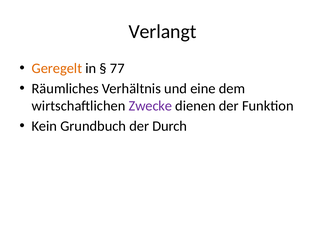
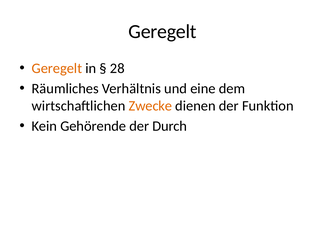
Verlangt: Verlangt -> Geregelt (163, 31)
77: 77 -> 28 (117, 68)
Zwecke colour: purple -> orange (150, 106)
Grundbuch: Grundbuch -> Gehörende (93, 126)
